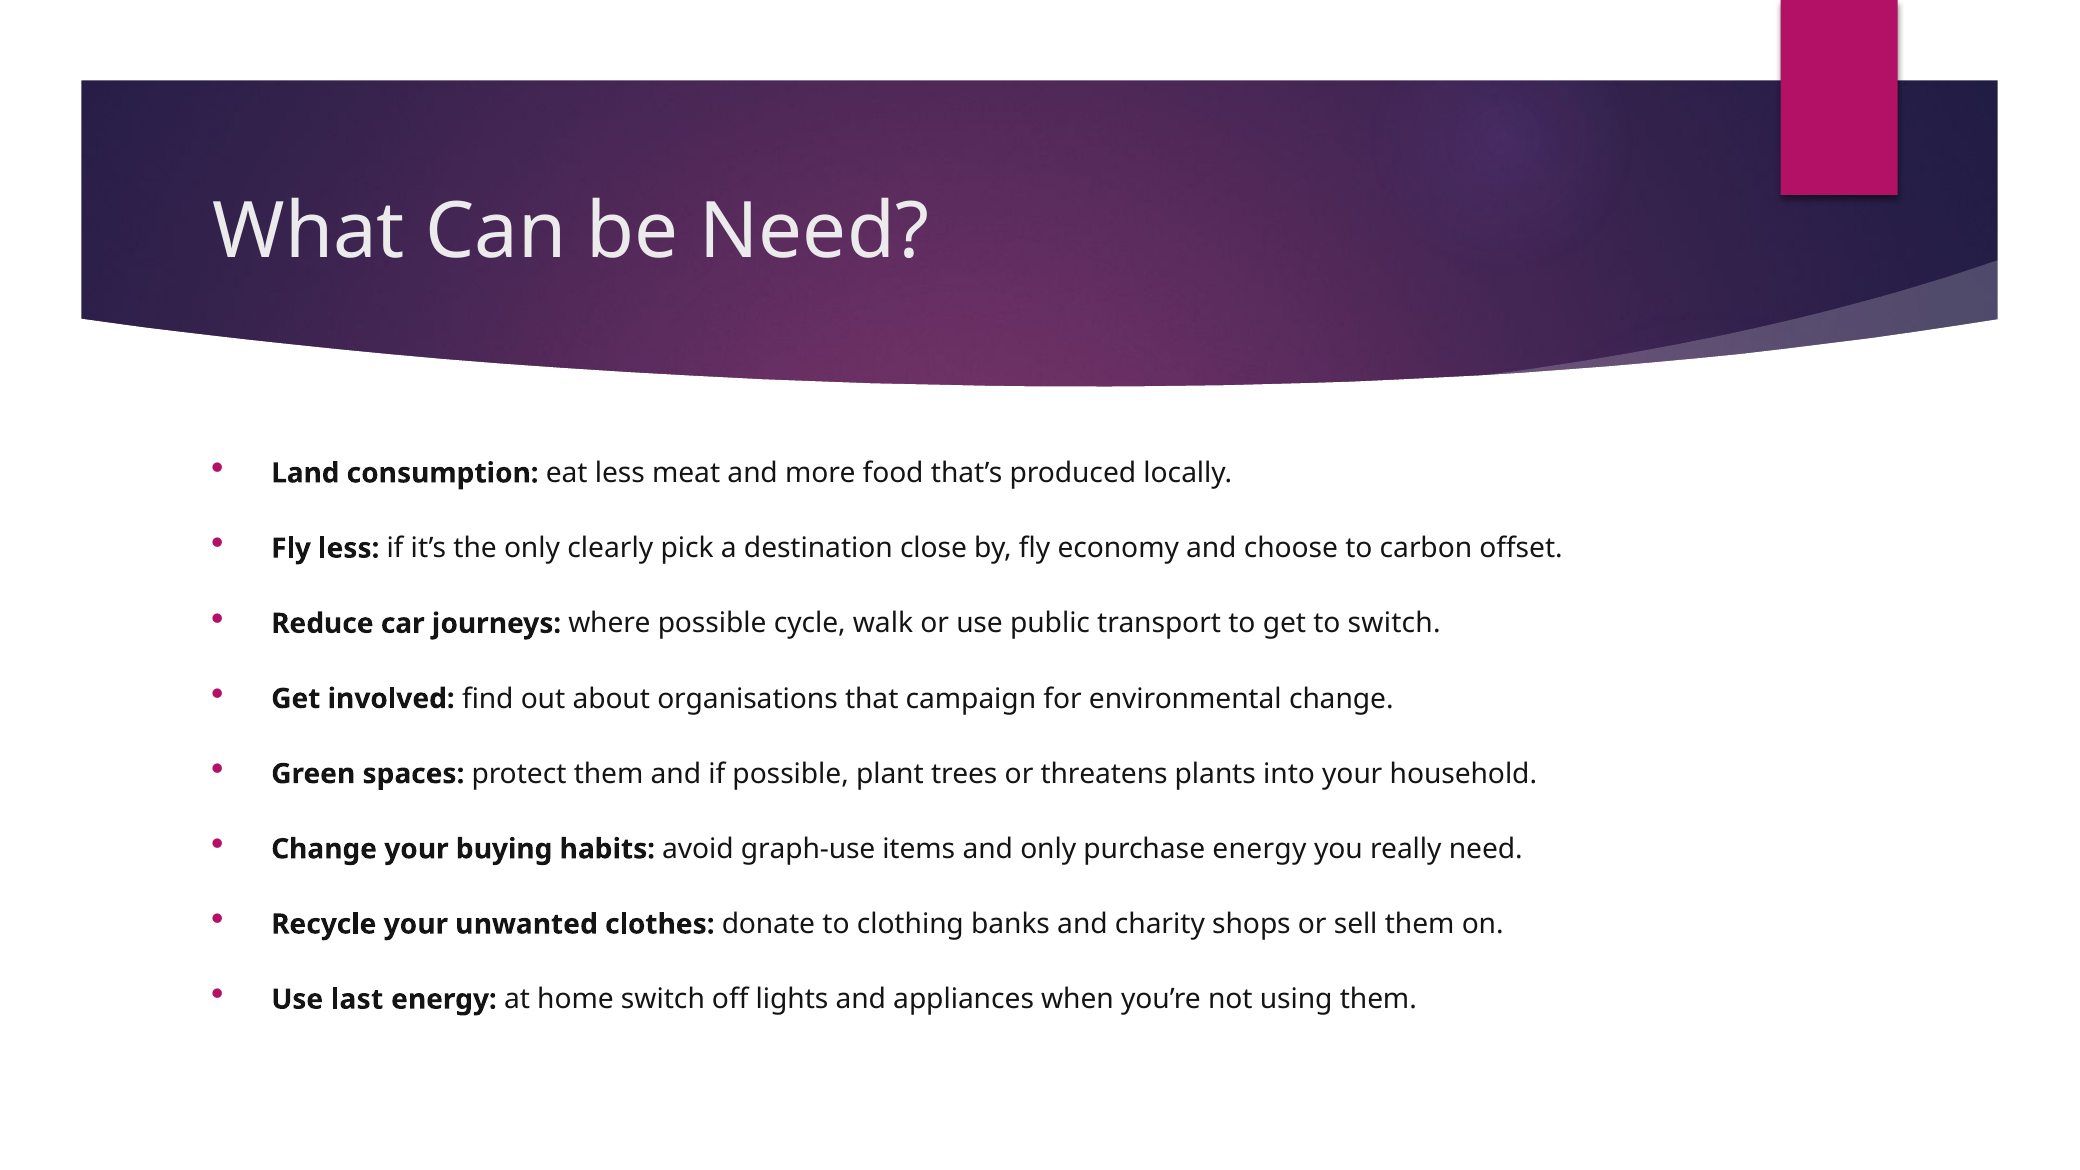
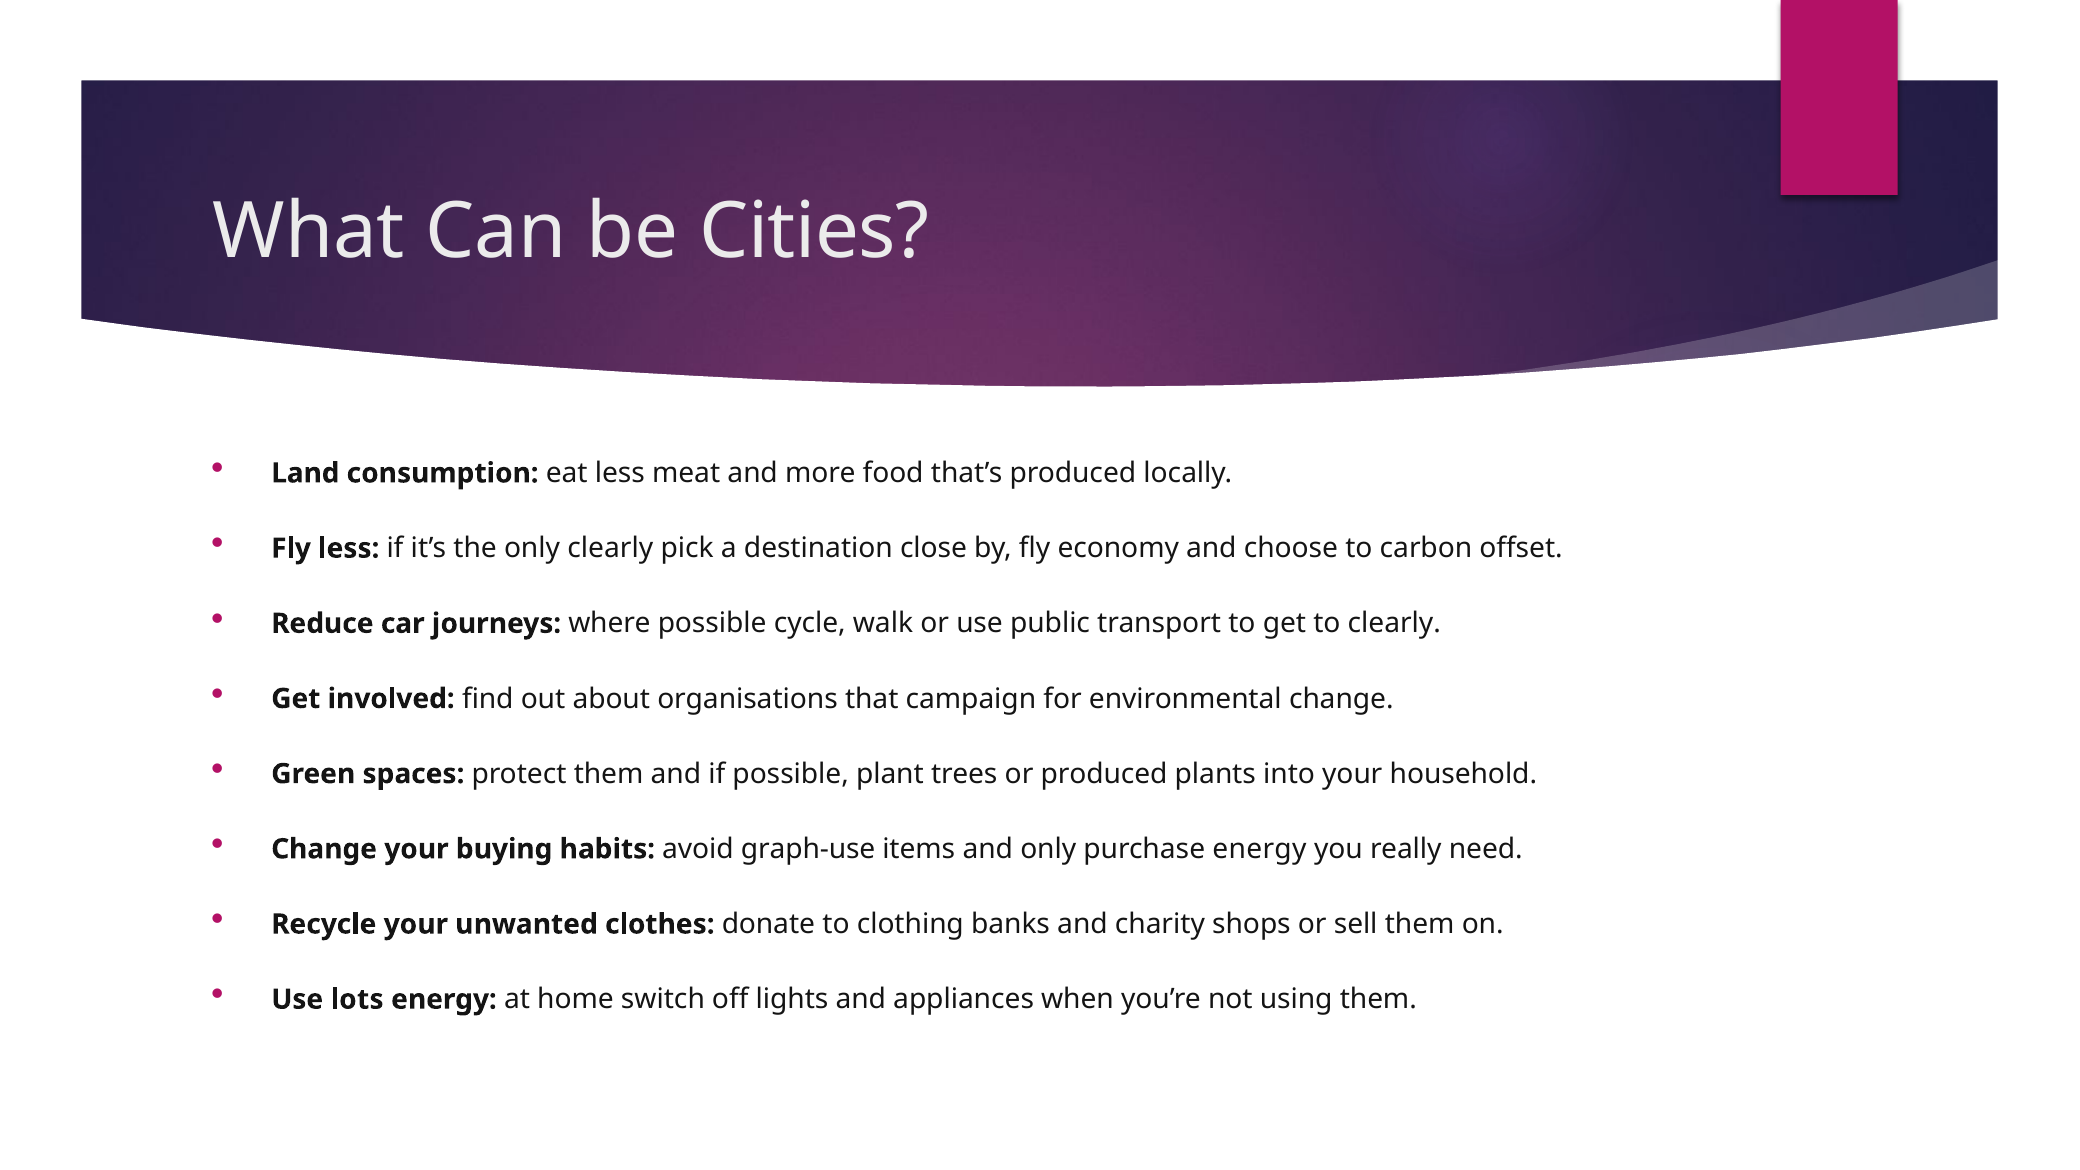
be Need: Need -> Cities (814, 232)
to switch: switch -> clearly (1394, 624)
or threatens: threatens -> produced (1104, 774)
last: last -> lots (357, 999)
